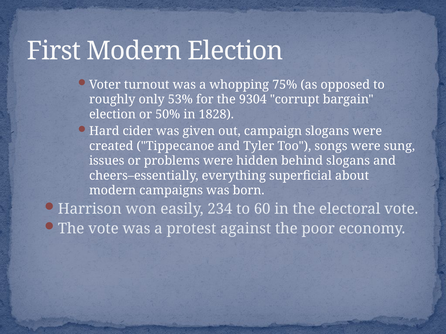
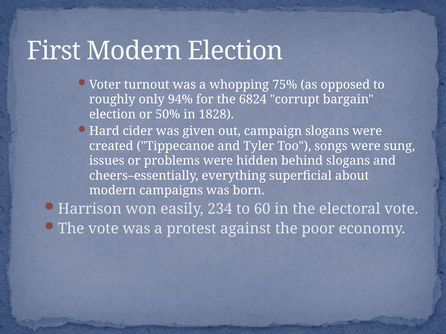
53%: 53% -> 94% (180, 100)
9304: 9304 -> 6824 (253, 100)
